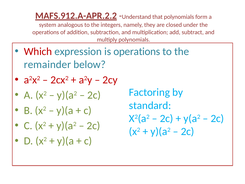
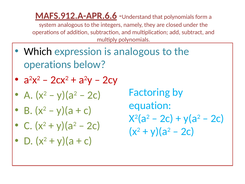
MAFS.912.A-APR.2.2: MAFS.912.A-APR.2.2 -> MAFS.912.A-APR.6.6 (76, 16)
Which colour: red -> black (38, 51)
is operations: operations -> analogous (137, 51)
remainder: remainder -> operations (48, 64)
standard: standard -> equation (150, 105)
